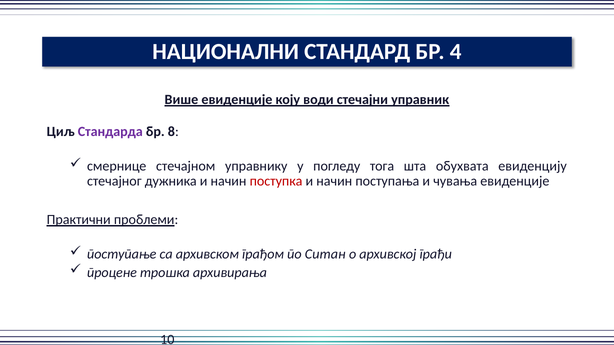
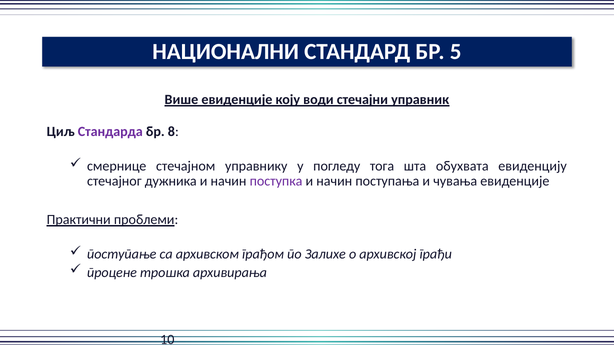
4: 4 -> 5 (456, 52)
поступка colour: red -> purple (276, 181)
Ситан: Ситан -> Залихе (325, 254)
